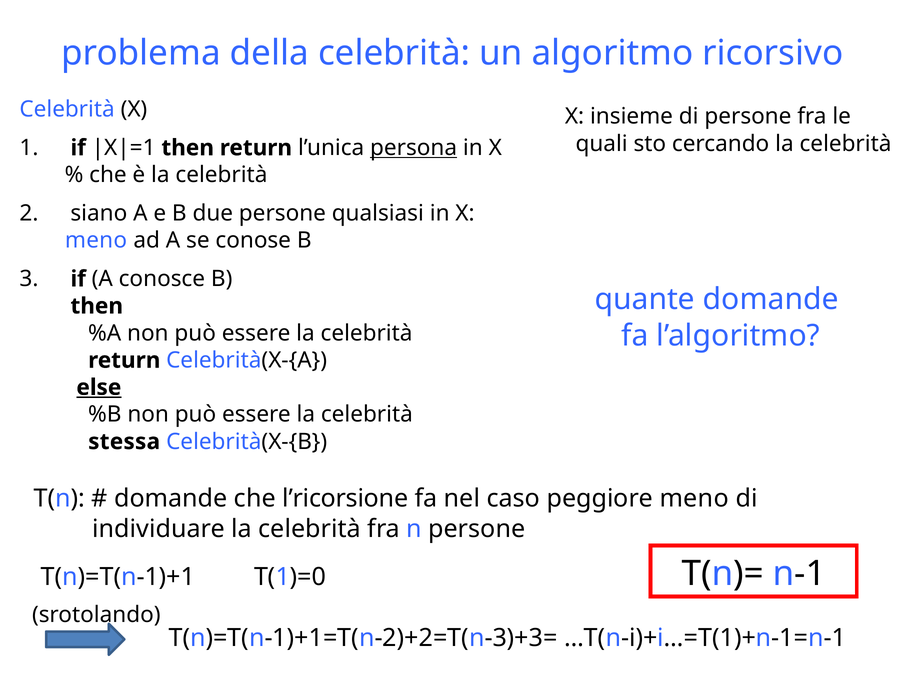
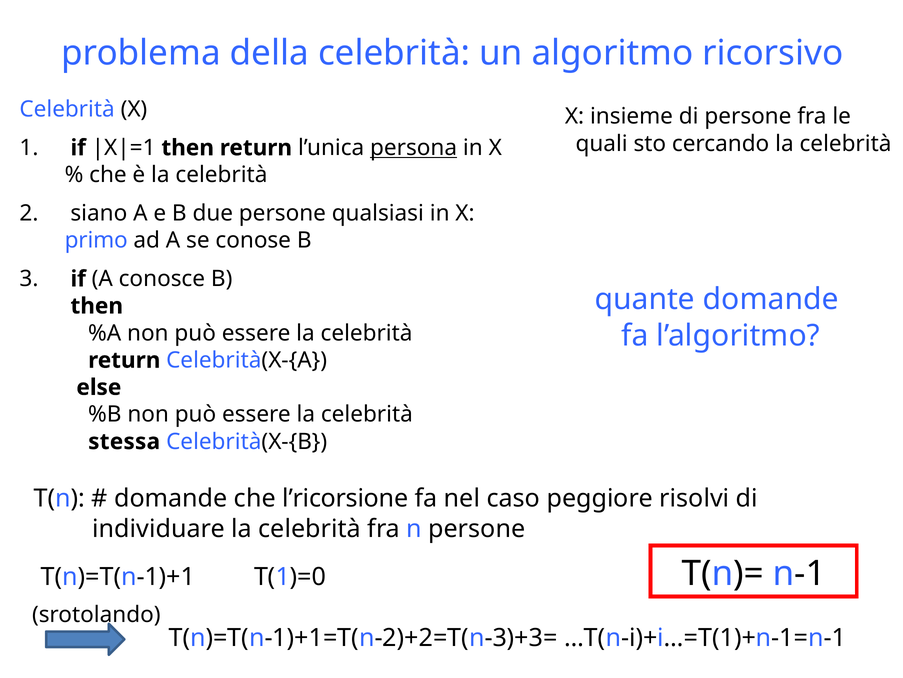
meno: meno -> primo (96, 240)
else underline: present -> none (99, 387)
peggiore meno: meno -> risolvi (694, 498)
